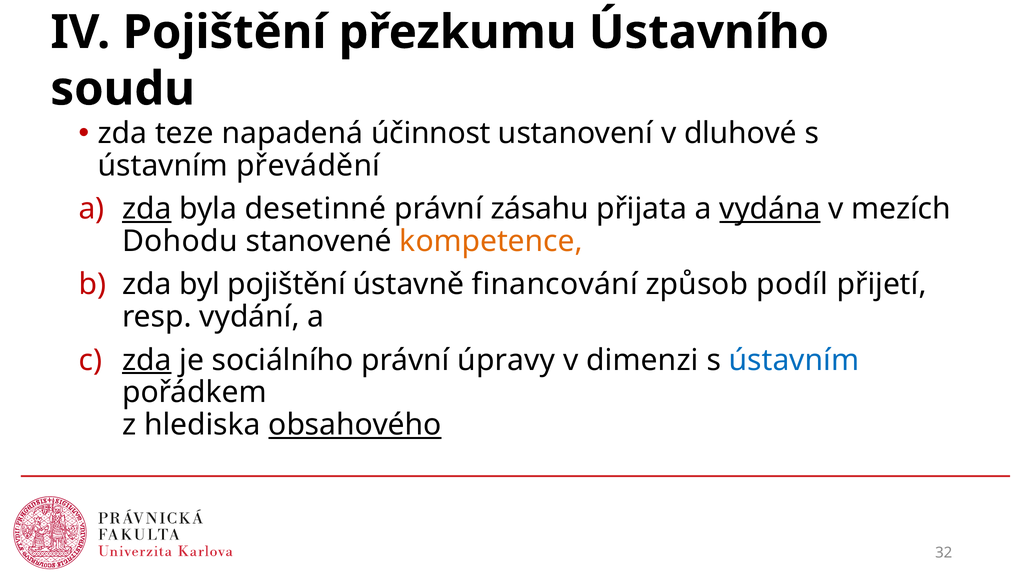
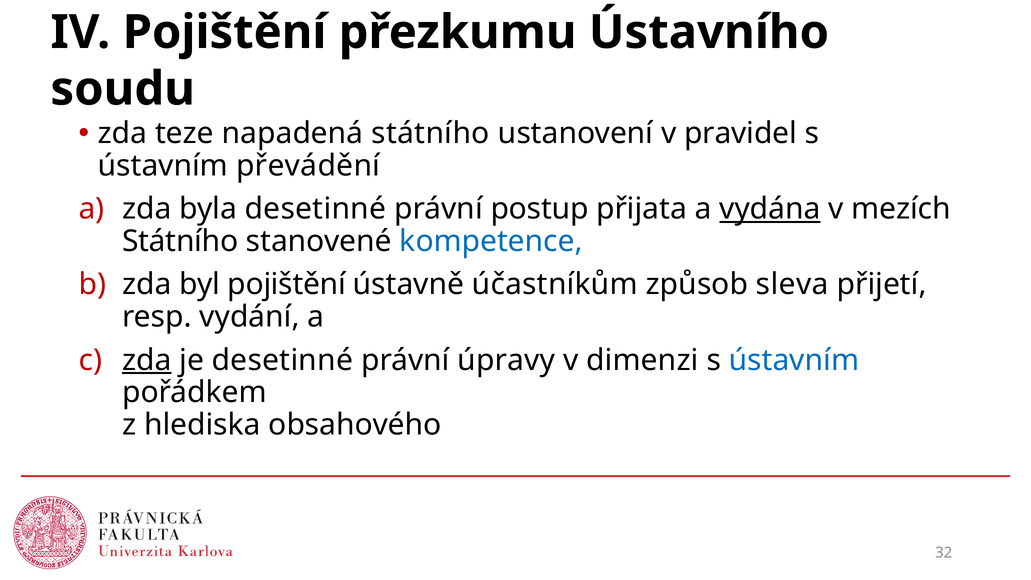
napadená účinnost: účinnost -> státního (431, 133)
dluhové: dluhové -> pravidel (741, 133)
zda underline: present -> none (147, 209)
zásahu: zásahu -> postup (540, 209)
Dohodu: Dohodu -> Státního (180, 241)
kompetence colour: orange -> blue (491, 241)
financování: financování -> účastníkům (555, 284)
podíl: podíl -> sleva (792, 284)
je sociálního: sociálního -> desetinné (282, 360)
obsahového underline: present -> none (355, 425)
